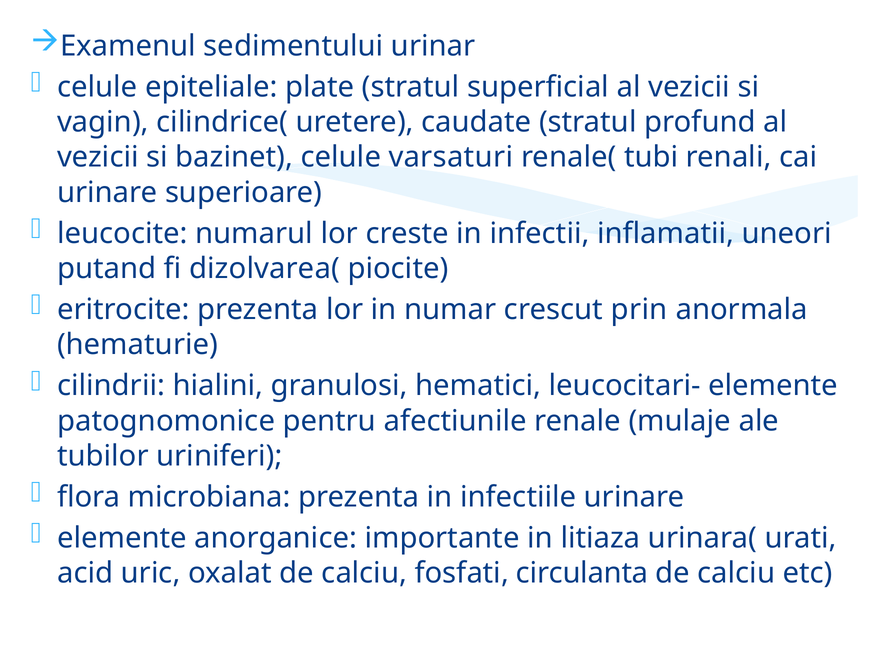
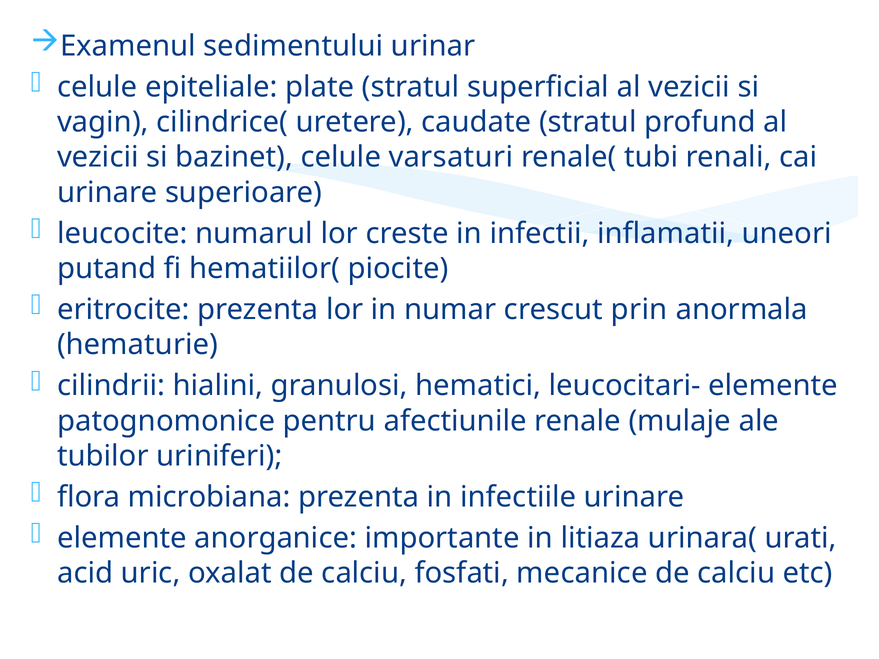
dizolvarea(: dizolvarea( -> hematiilor( (265, 269)
circulanta: circulanta -> mecanice (582, 573)
